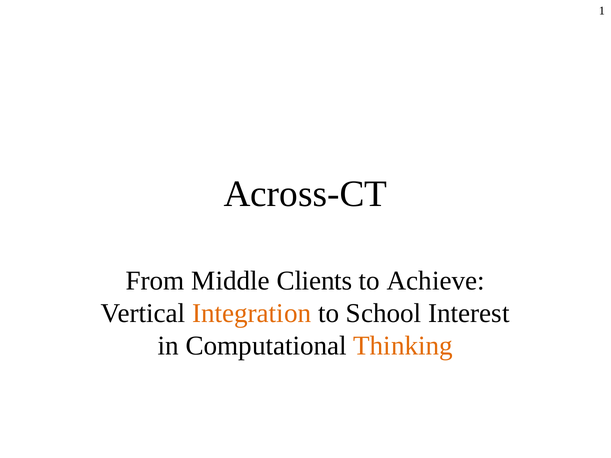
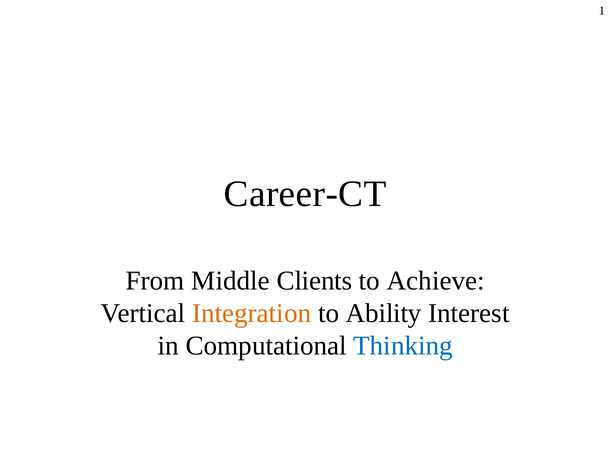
Across-CT: Across-CT -> Career-CT (305, 194)
School: School -> Ability (384, 314)
Thinking colour: orange -> blue (403, 346)
